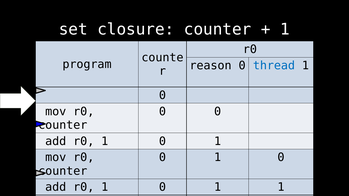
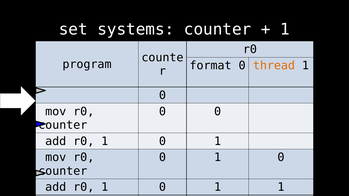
closure: closure -> systems (136, 29)
reason: reason -> format (211, 66)
thread colour: blue -> orange (274, 66)
